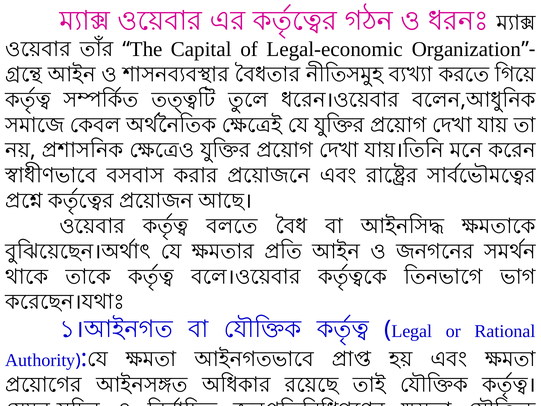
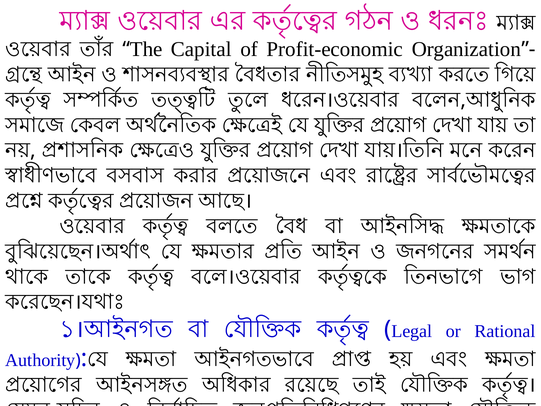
Legal-economic: Legal-economic -> Profit-economic (335, 49)
